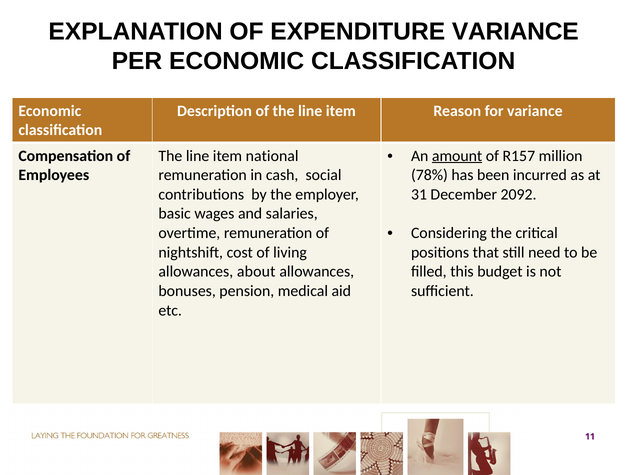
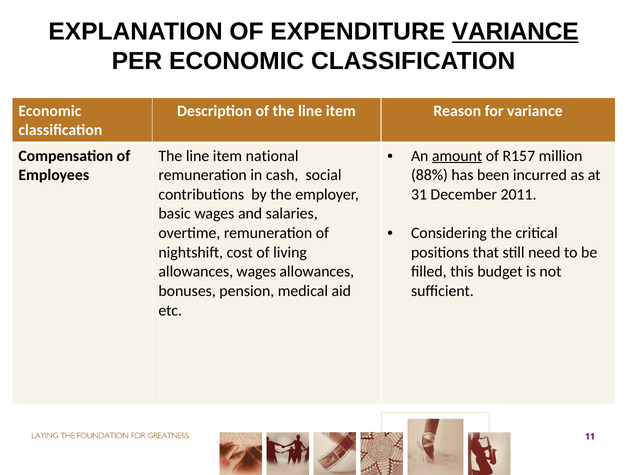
VARIANCE underline: none -> present (515, 32)
78%: 78% -> 88% (429, 175)
2092: 2092 -> 2011 (519, 194)
allowances about: about -> wages (256, 272)
